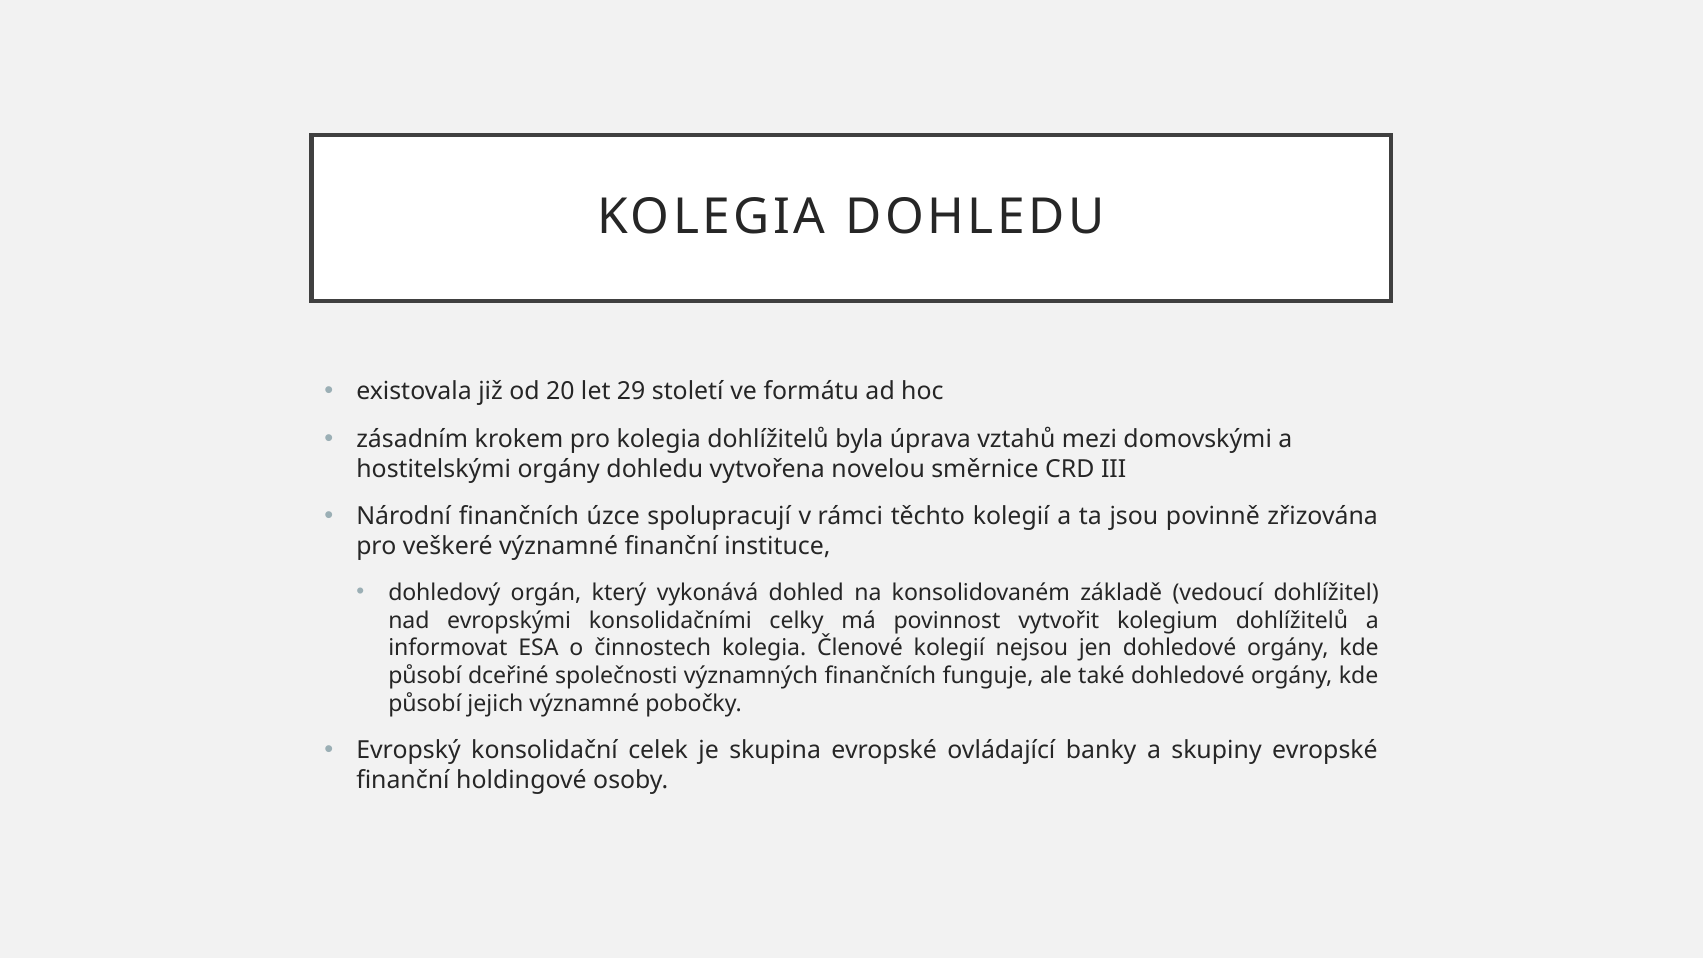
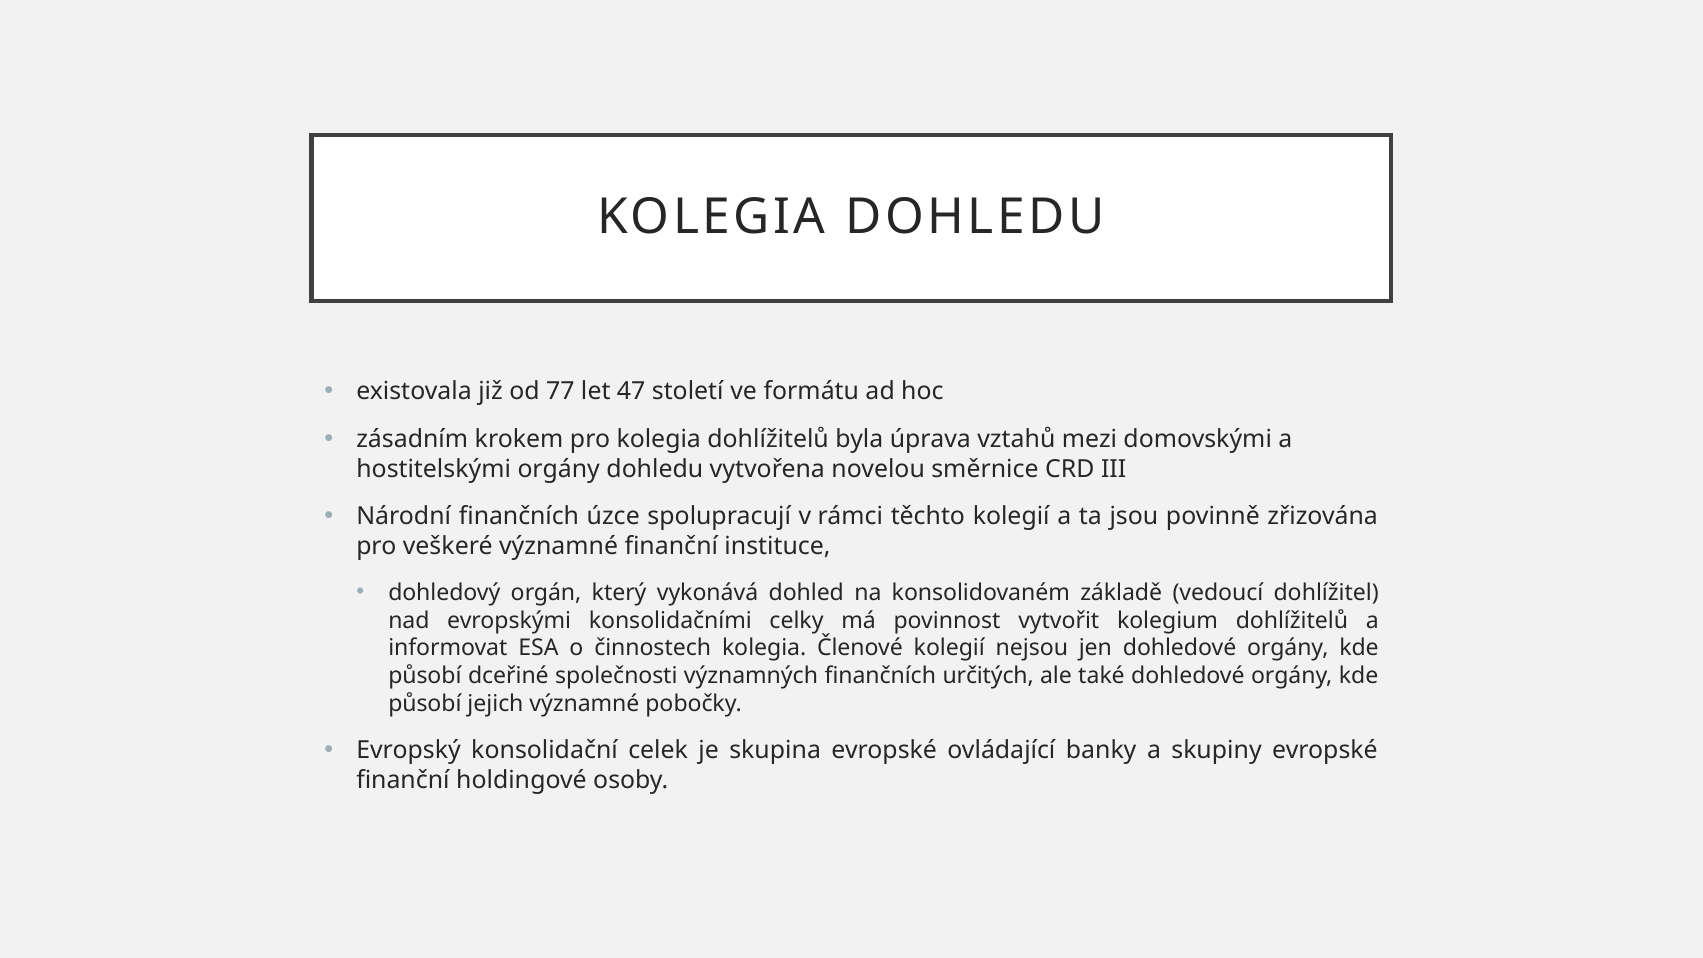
20: 20 -> 77 (560, 392)
29: 29 -> 47 (631, 392)
funguje: funguje -> určitých (988, 676)
